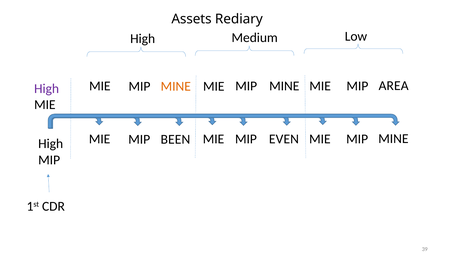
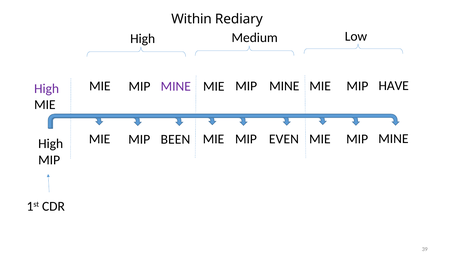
Assets: Assets -> Within (192, 19)
MINE colour: orange -> purple (176, 86)
AREA: AREA -> HAVE (394, 86)
